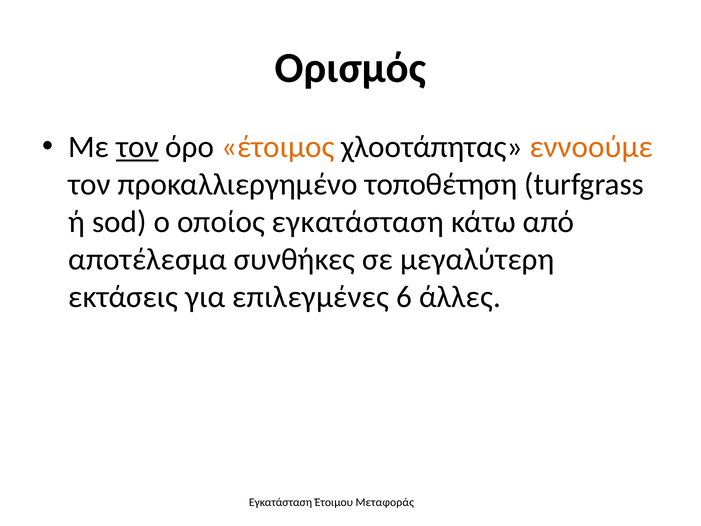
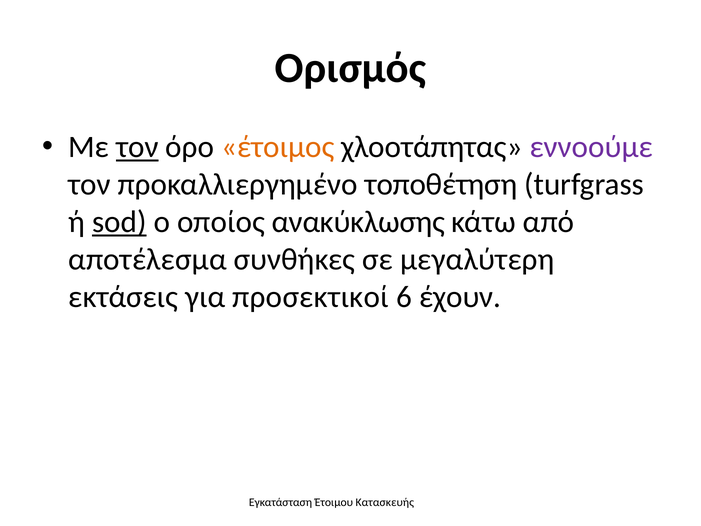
εννοούμε colour: orange -> purple (591, 147)
sod underline: none -> present (119, 222)
οποίος εγκατάσταση: εγκατάσταση -> ανακύκλωσης (358, 222)
επιλεγμένες: επιλεγμένες -> προσεκτικοί (311, 297)
άλλες: άλλες -> έχουν (460, 297)
Μεταφοράς: Μεταφοράς -> Κατασκευής (385, 502)
